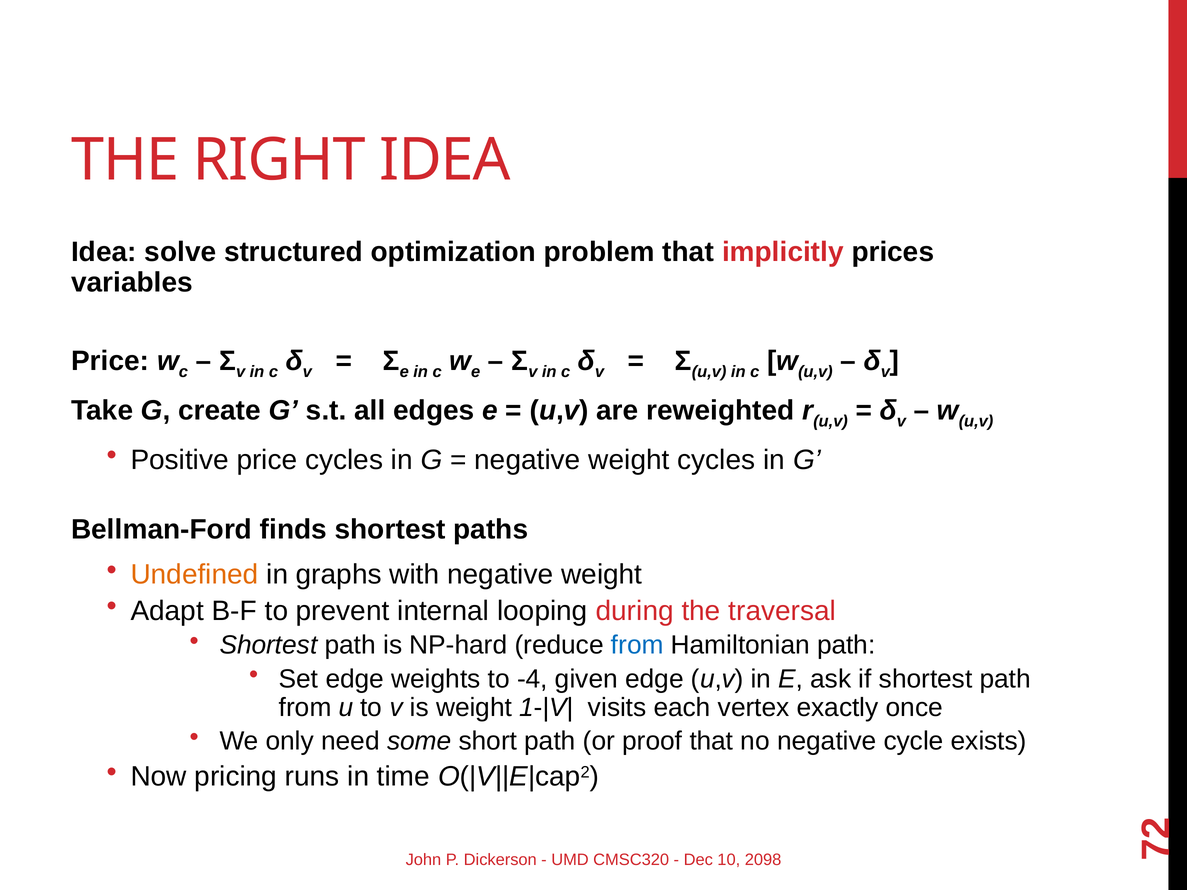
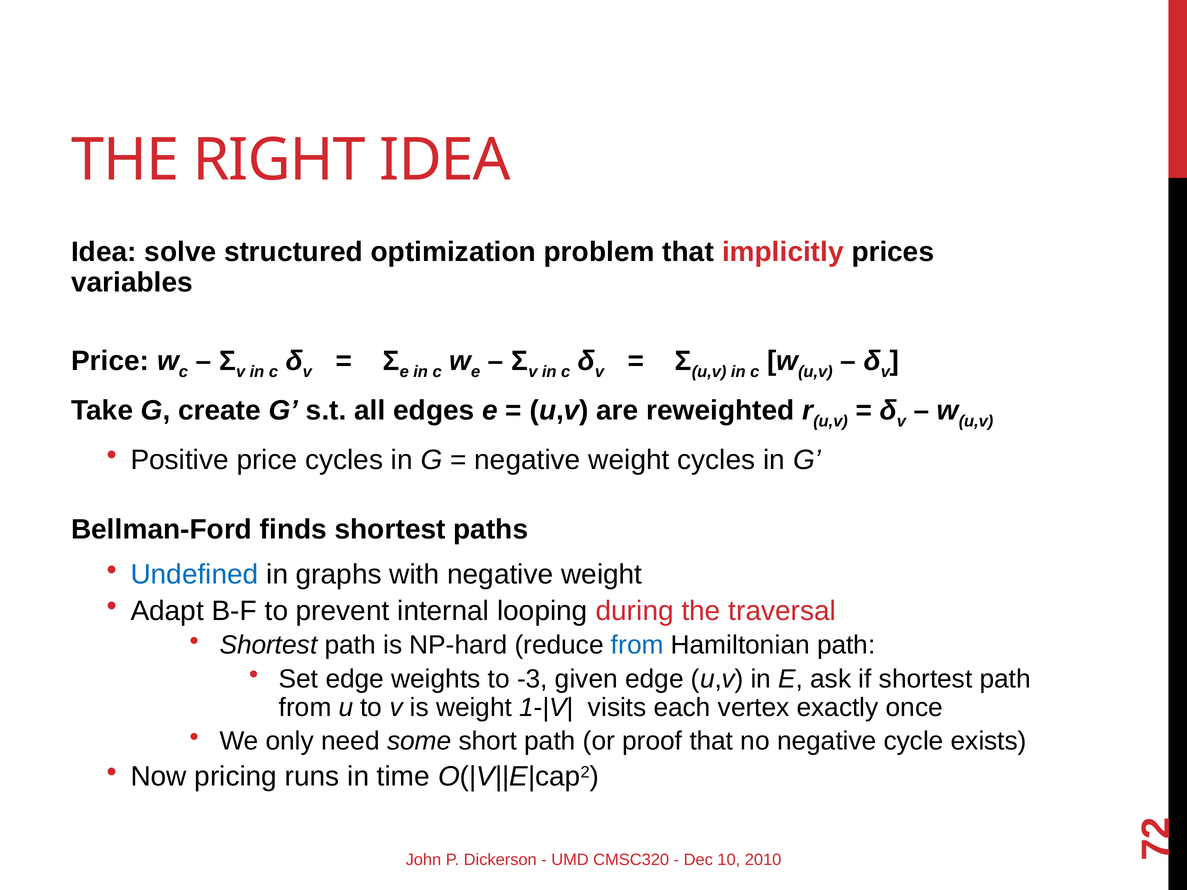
Undefined colour: orange -> blue (195, 575)
-4: -4 -> -3 (532, 679)
2098: 2098 -> 2010 (763, 860)
